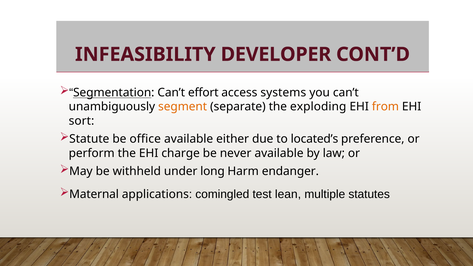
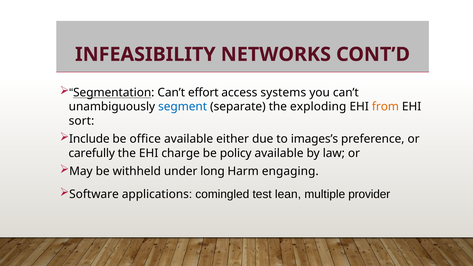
DEVELOPER: DEVELOPER -> NETWORKS (276, 54)
segment colour: orange -> blue (183, 107)
Statute: Statute -> Include (89, 139)
located’s: located’s -> images’s (314, 139)
perform: perform -> carefully (92, 153)
never: never -> policy (236, 153)
endanger: endanger -> engaging (290, 171)
Maternal: Maternal -> Software (94, 194)
statutes: statutes -> provider (369, 194)
